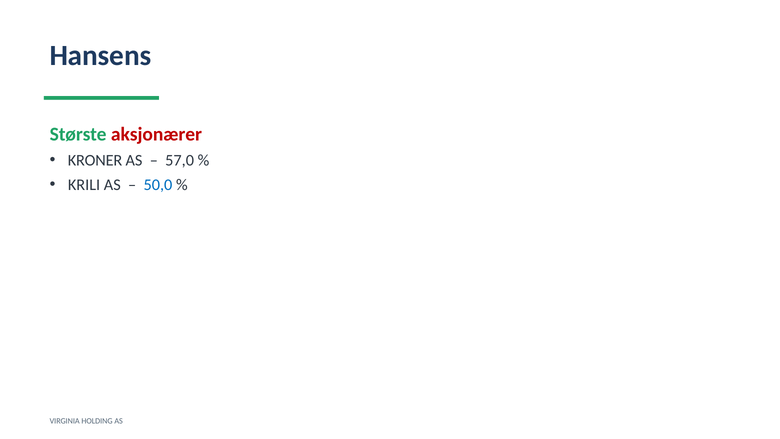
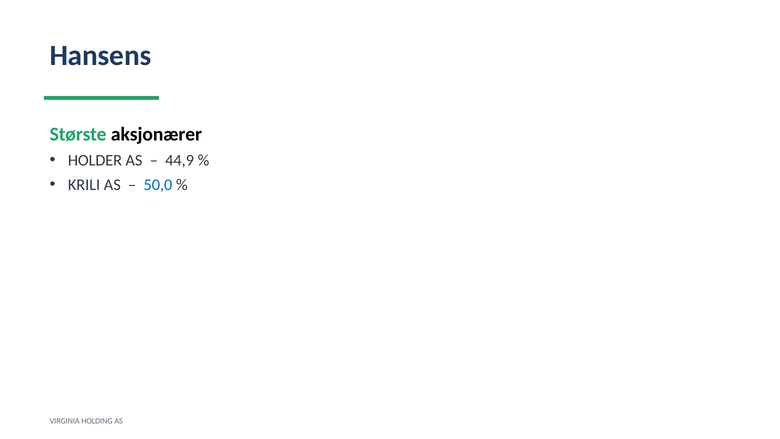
aksjonærer colour: red -> black (156, 134)
KRONER: KRONER -> HOLDER (95, 160)
57,0: 57,0 -> 44,9 (180, 160)
